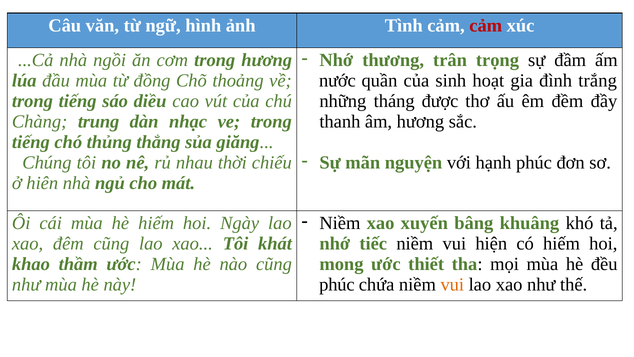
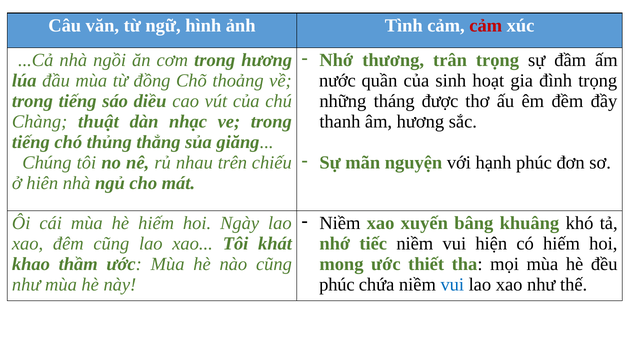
đình trắng: trắng -> trọng (598, 81)
trung: trung -> thuật (98, 122)
thời: thời -> trên (232, 163)
vui colour: orange -> blue (452, 285)
